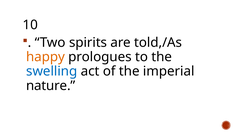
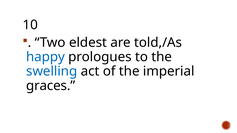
spirits: spirits -> eldest (88, 43)
happy colour: orange -> blue (45, 57)
nature: nature -> graces (51, 86)
